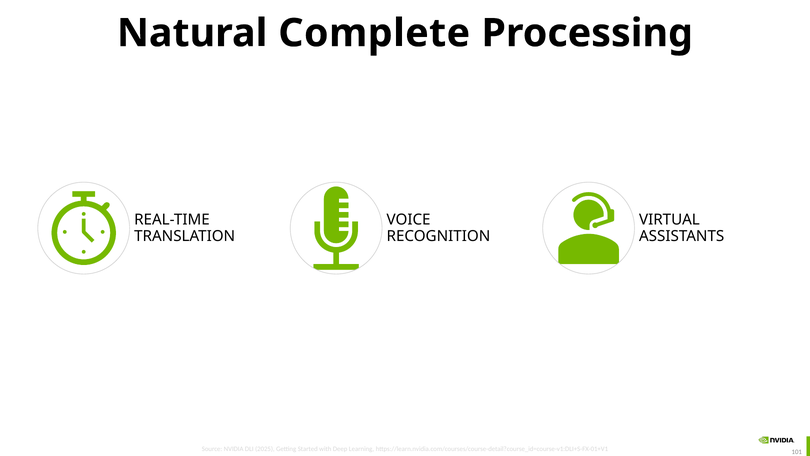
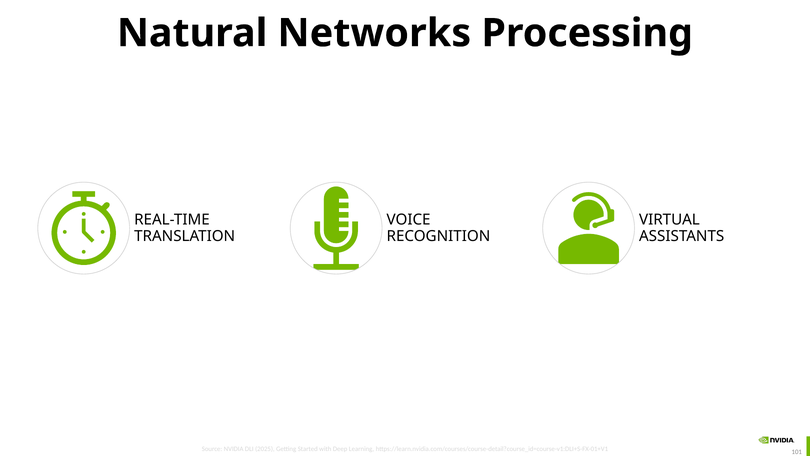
Complete: Complete -> Networks (374, 33)
